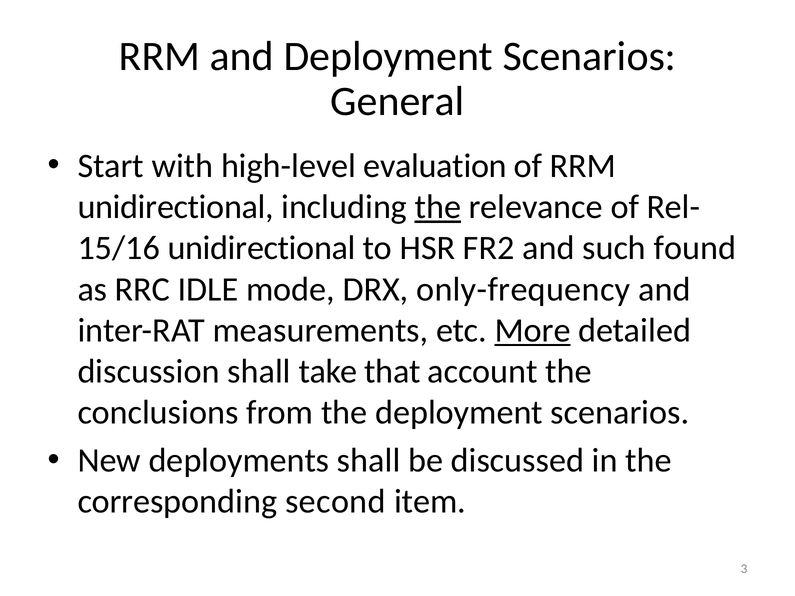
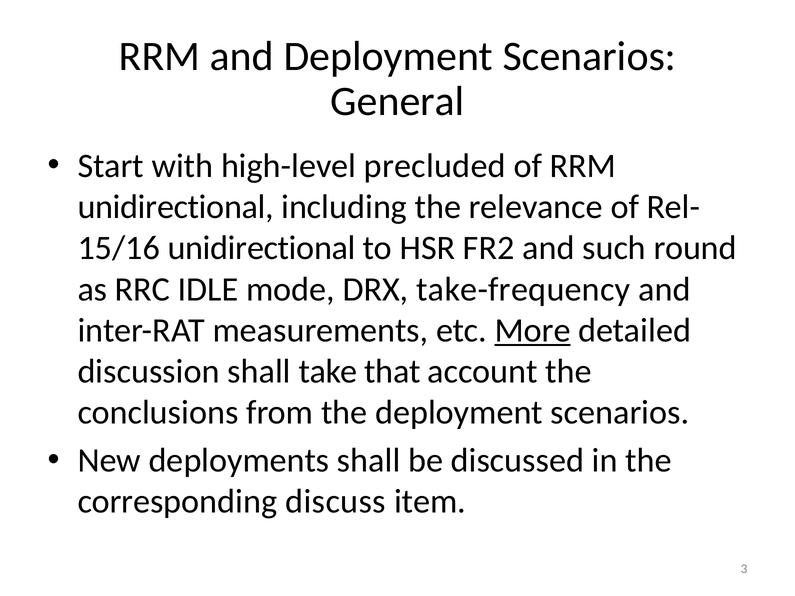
evaluation: evaluation -> precluded (435, 166)
the underline: present -> none (438, 207)
found: found -> round (695, 248)
only-frequency: only-frequency -> take-frequency (523, 289)
second: second -> discuss (336, 502)
